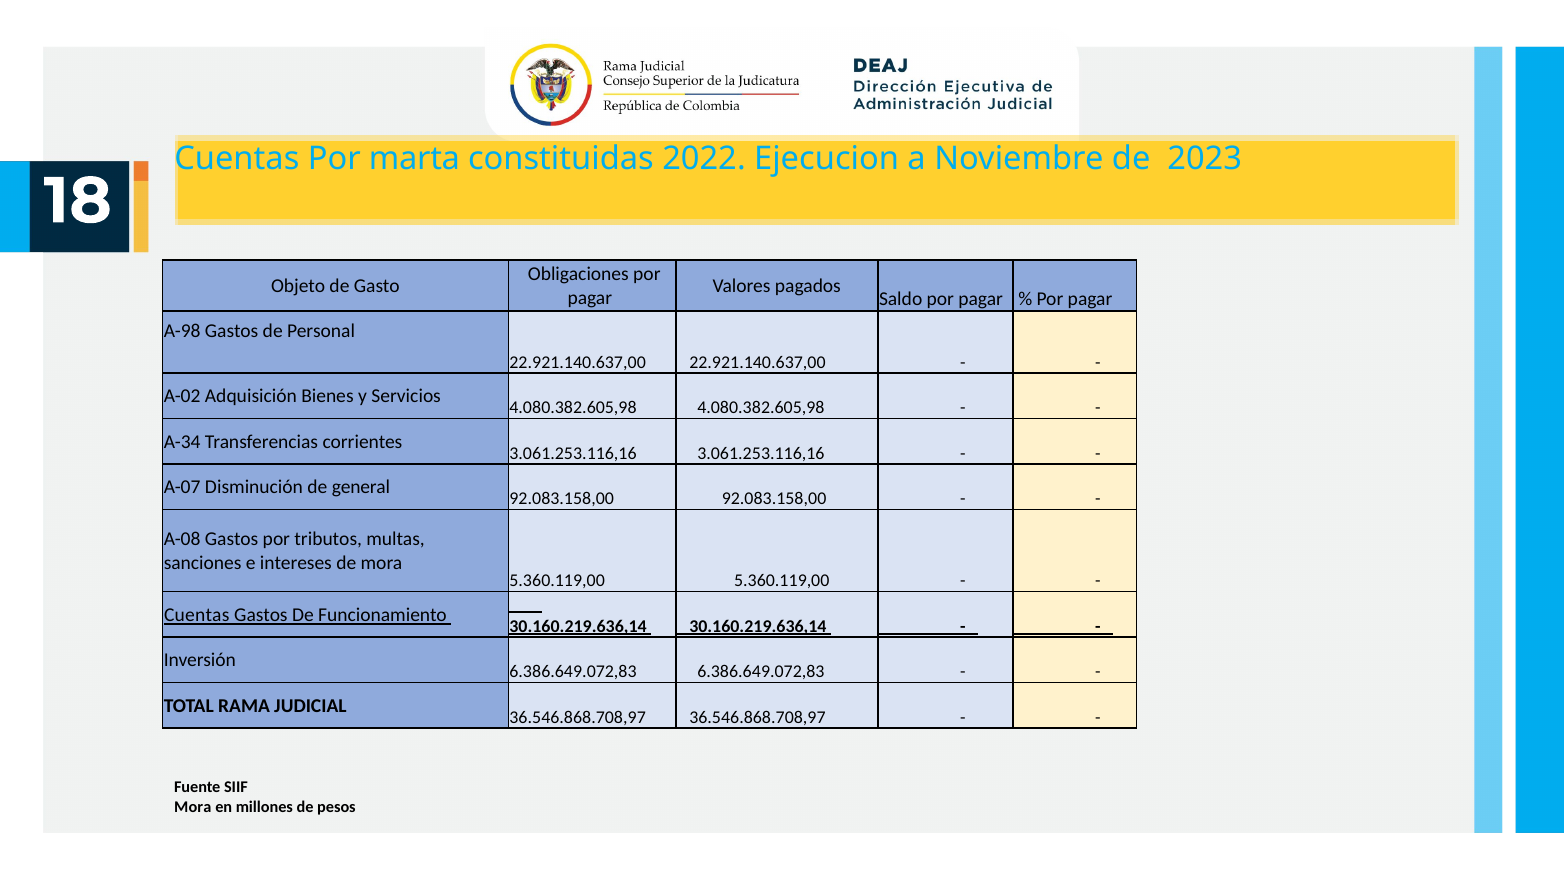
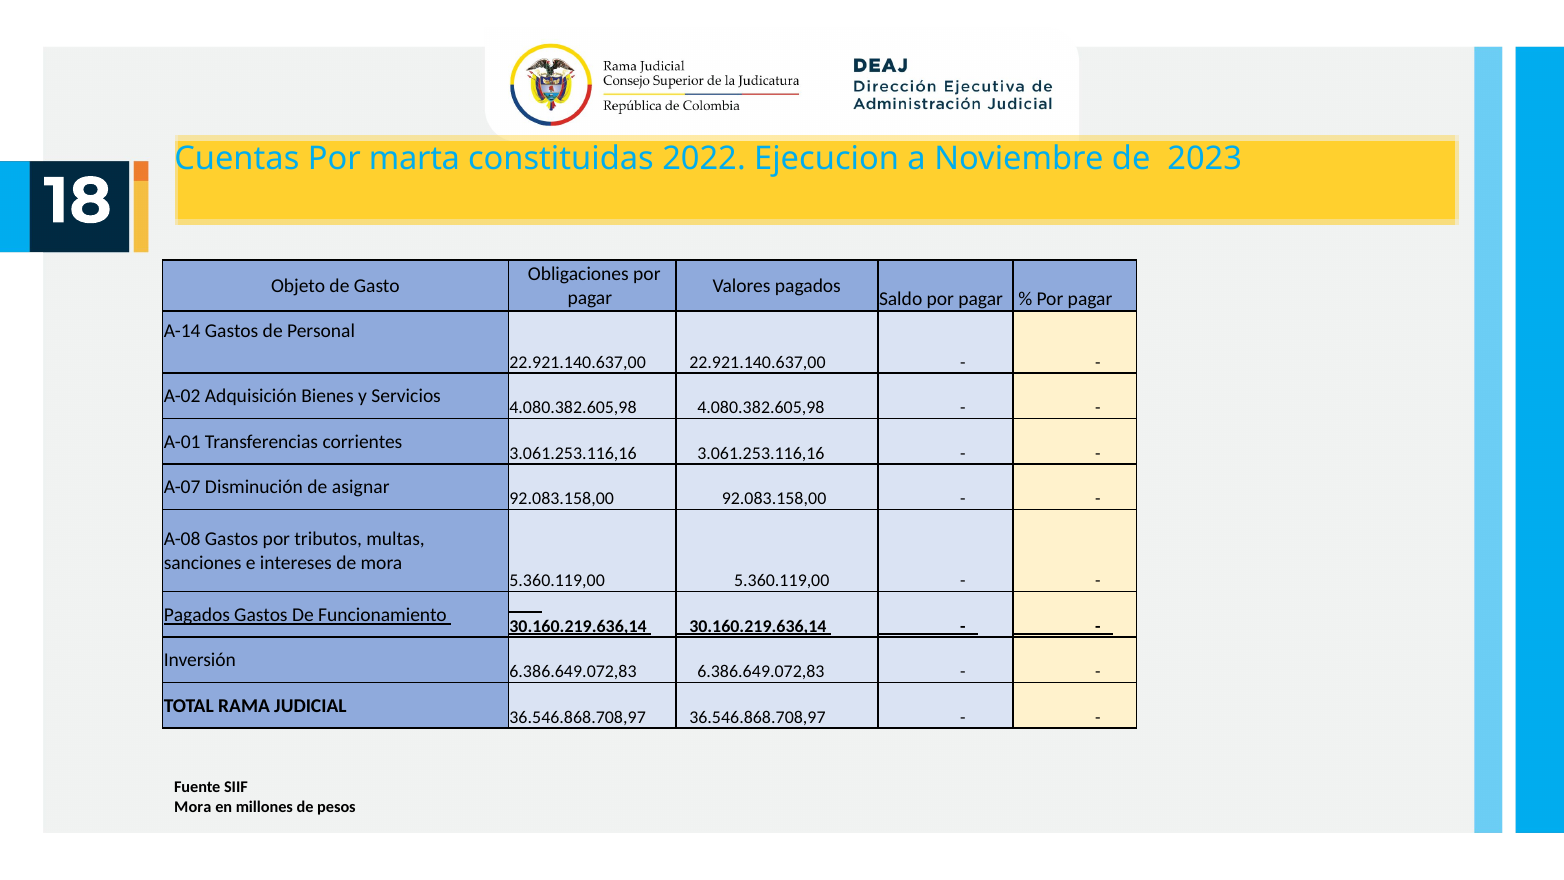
A-98: A-98 -> A-14 (182, 331)
A-34: A-34 -> A-01 (182, 442)
general: general -> asignar (361, 487)
Cuentas: Cuentas -> Pagados (197, 615)
